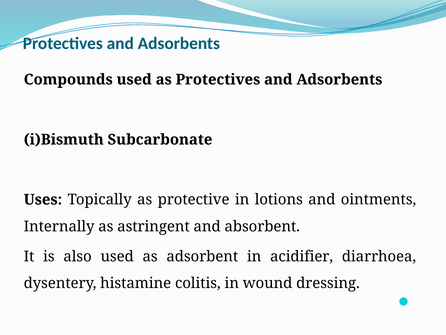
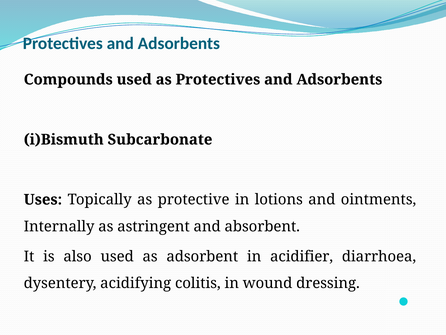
histamine: histamine -> acidifying (136, 283)
